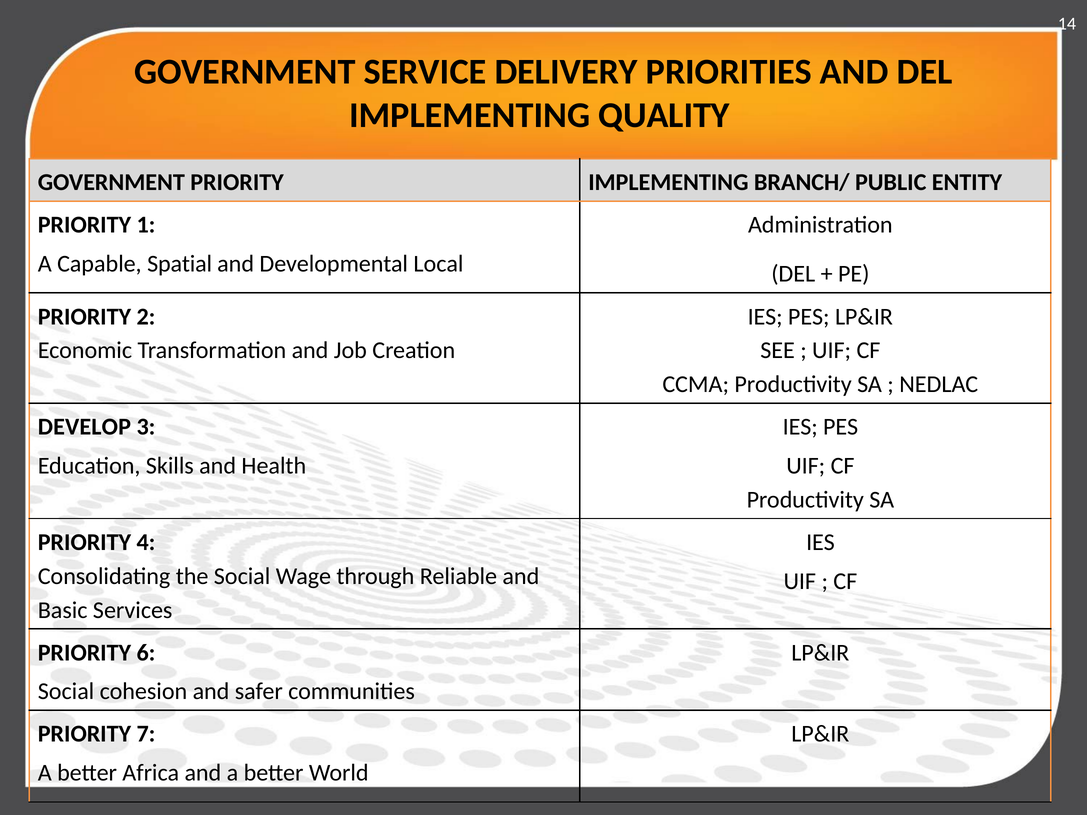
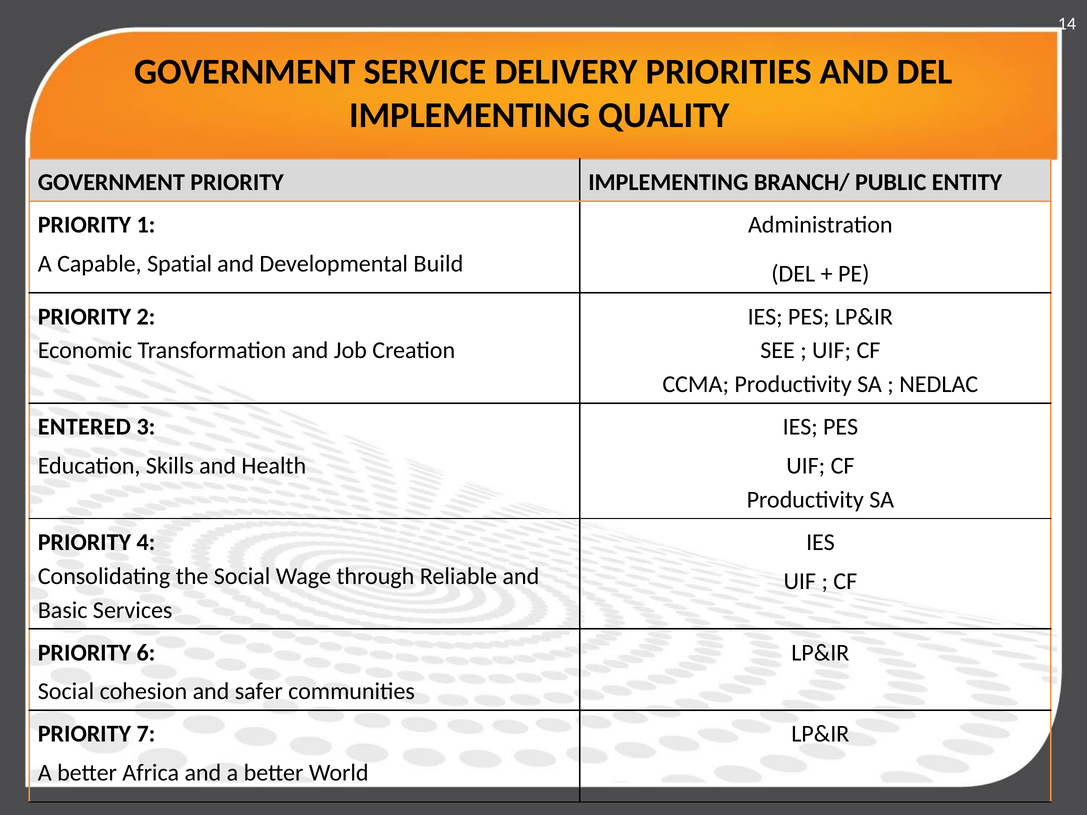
Local: Local -> Build (438, 264)
DEVELOP: DEVELOP -> ENTERED (84, 427)
